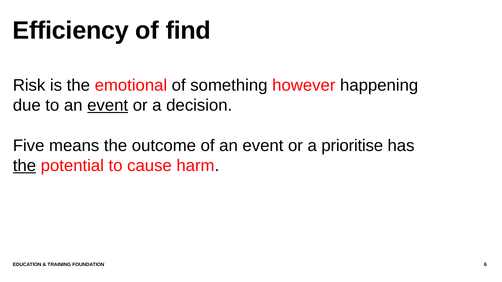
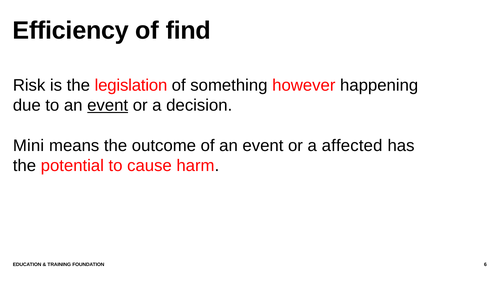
emotional: emotional -> legislation (131, 85)
Five: Five -> Mini (29, 146)
prioritise: prioritise -> affected (352, 146)
the underline: present -> none (24, 166)
